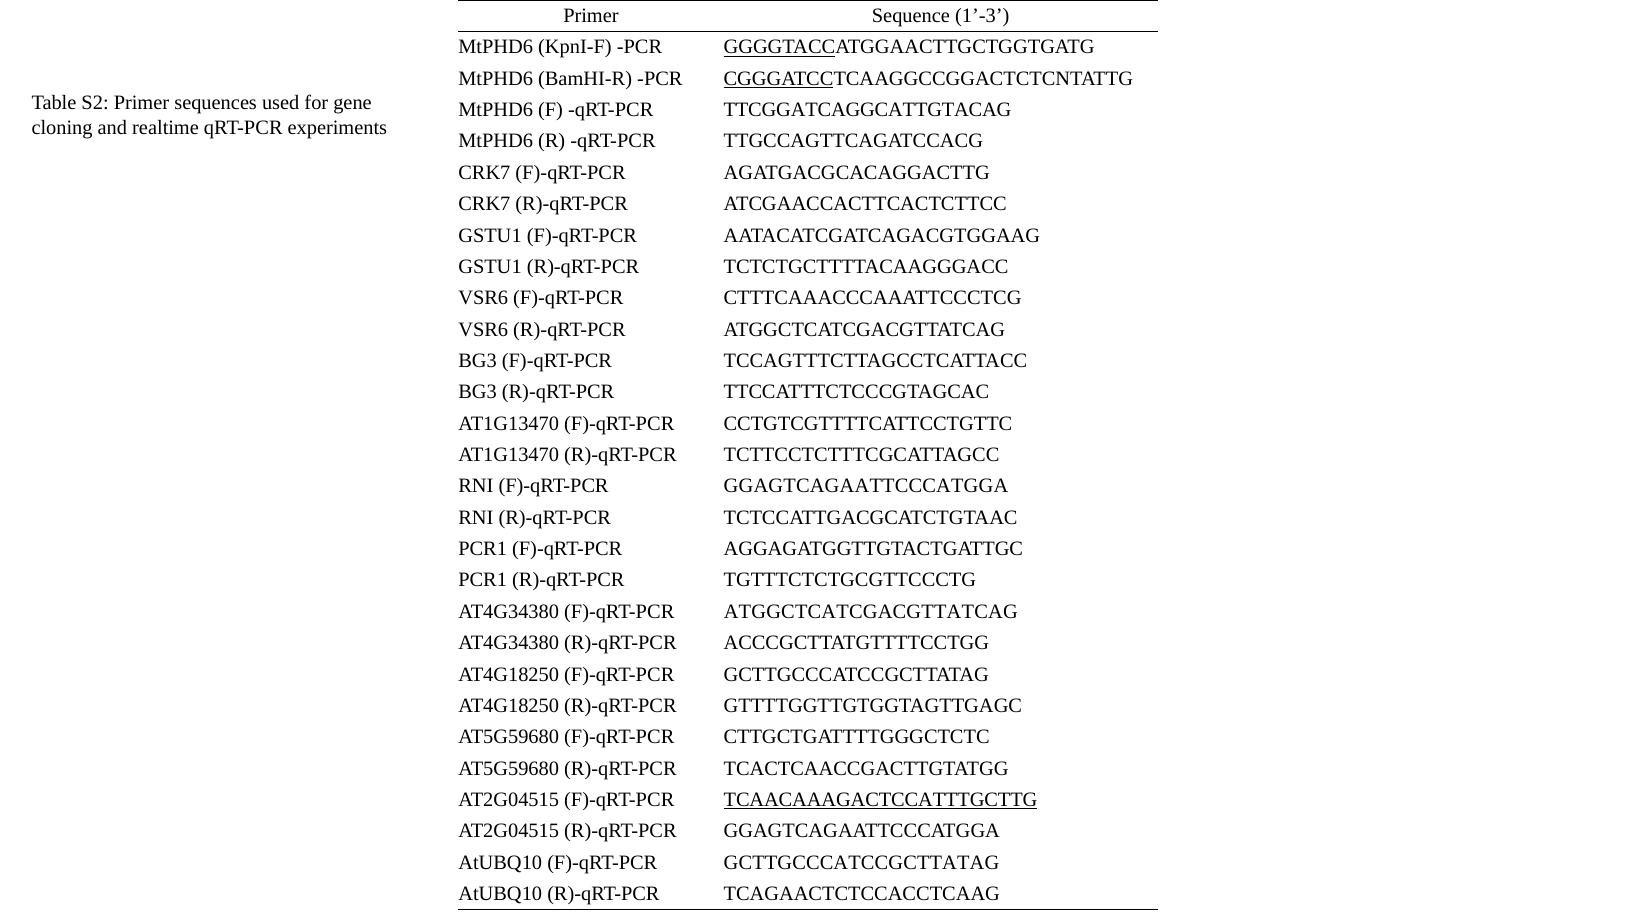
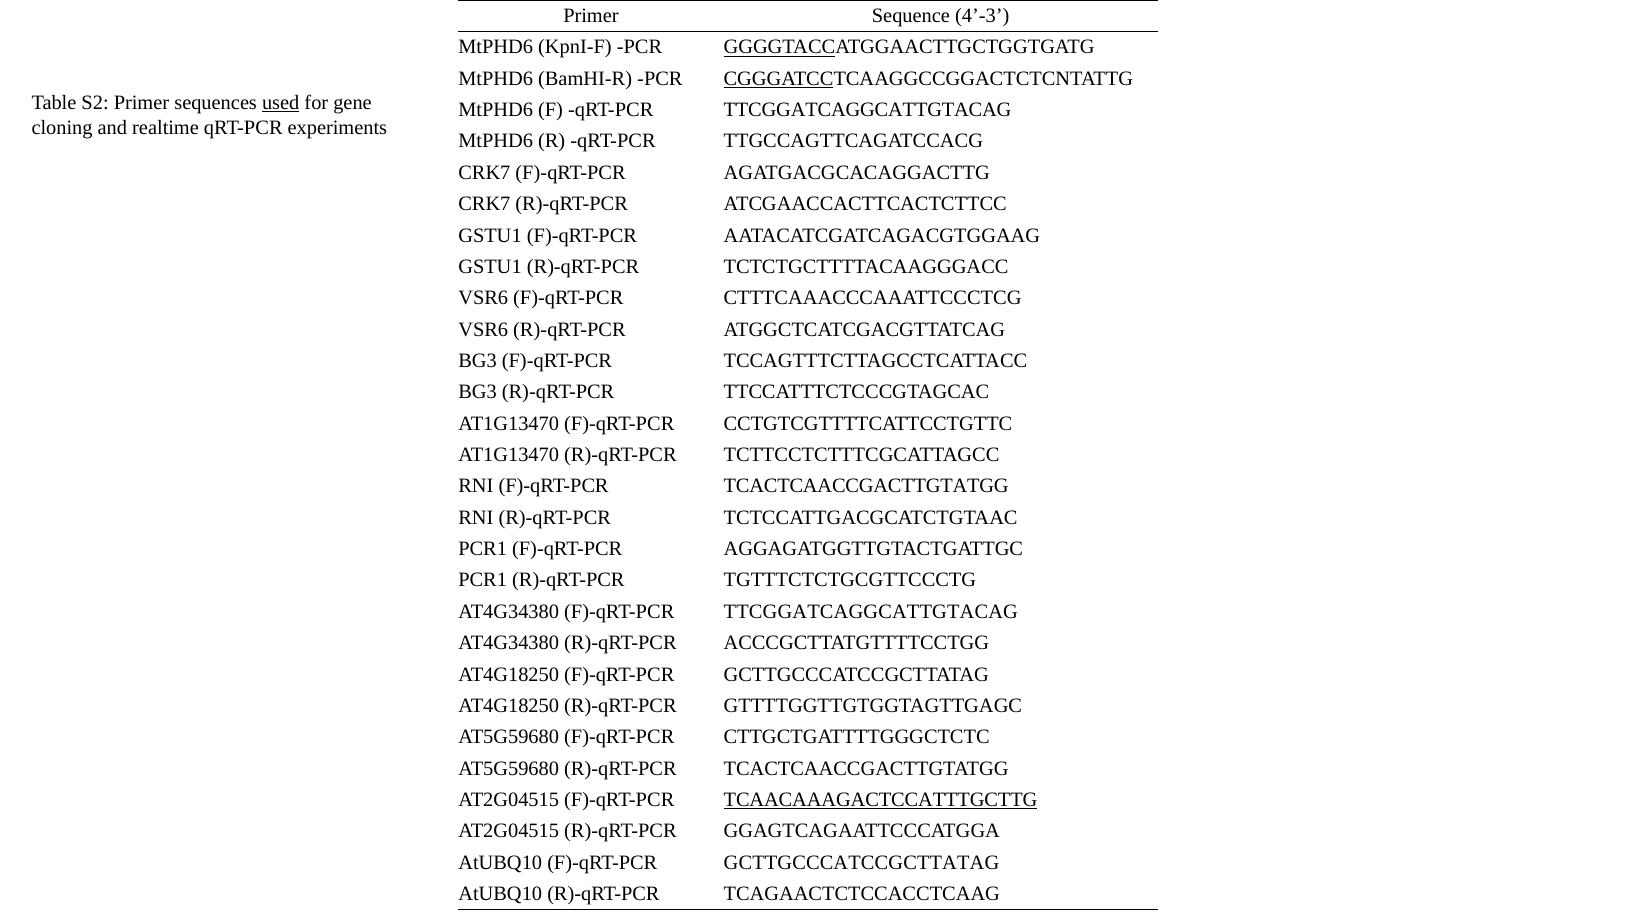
1’-3: 1’-3 -> 4’-3 (982, 16)
used underline: none -> present (281, 103)
F)-qRT-PCR GGAGTCAGAATTCCCATGGA: GGAGTCAGAATTCCCATGGA -> TCACTCAACCGACTTGTATGG (866, 486)
F)-qRT-PCR ATGGCTCATCGACGTTATCAG: ATGGCTCATCGACGTTATCAG -> TTCGGATCAGGCATTGTACAG (871, 611)
